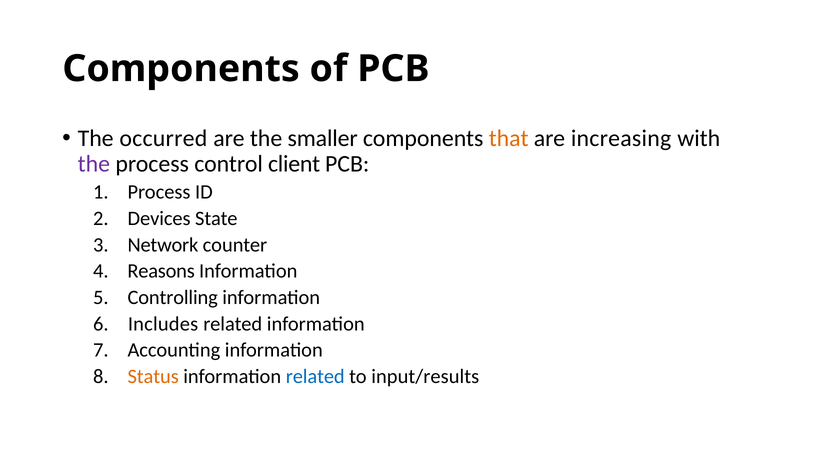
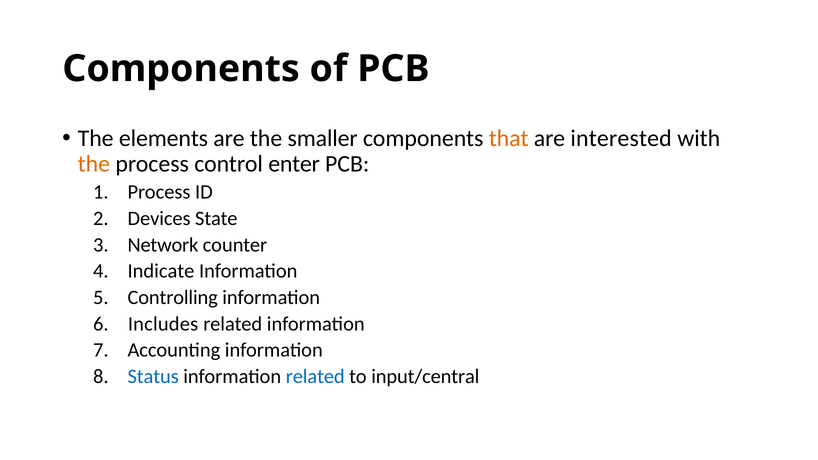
occurred: occurred -> elements (164, 138)
increasing: increasing -> interested (621, 138)
the colour: purple -> orange (94, 164)
client: client -> enter (294, 164)
Reasons: Reasons -> Indicate (161, 271)
Status colour: orange -> blue (153, 377)
input/results: input/results -> input/central (425, 377)
